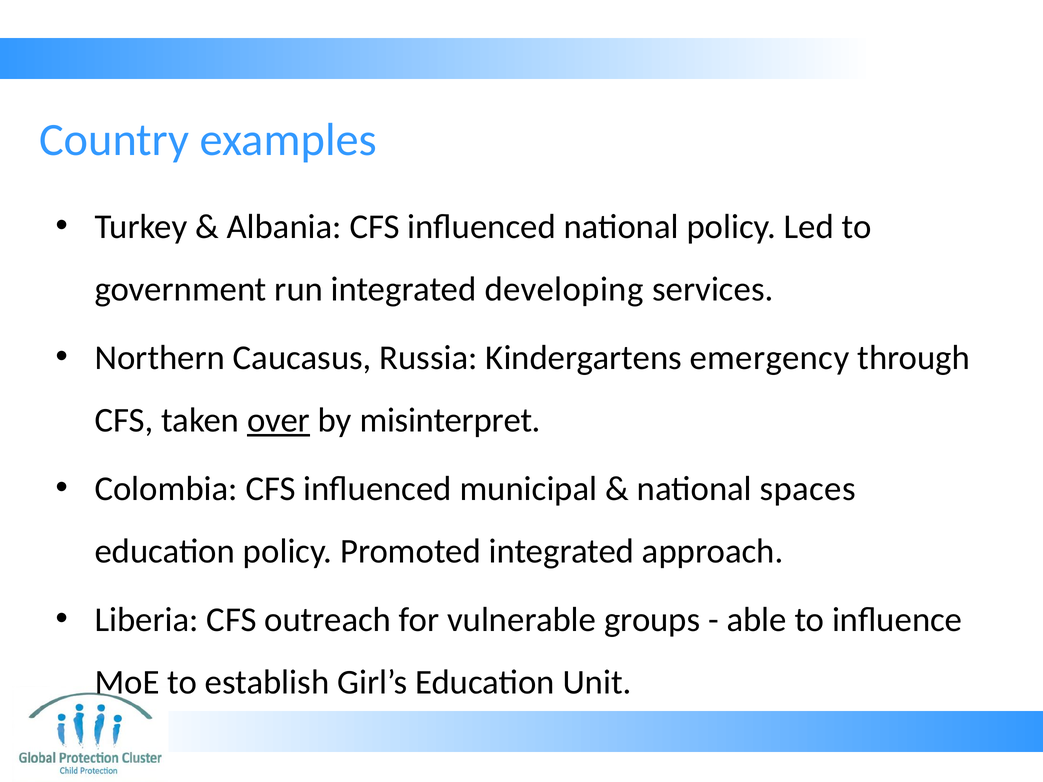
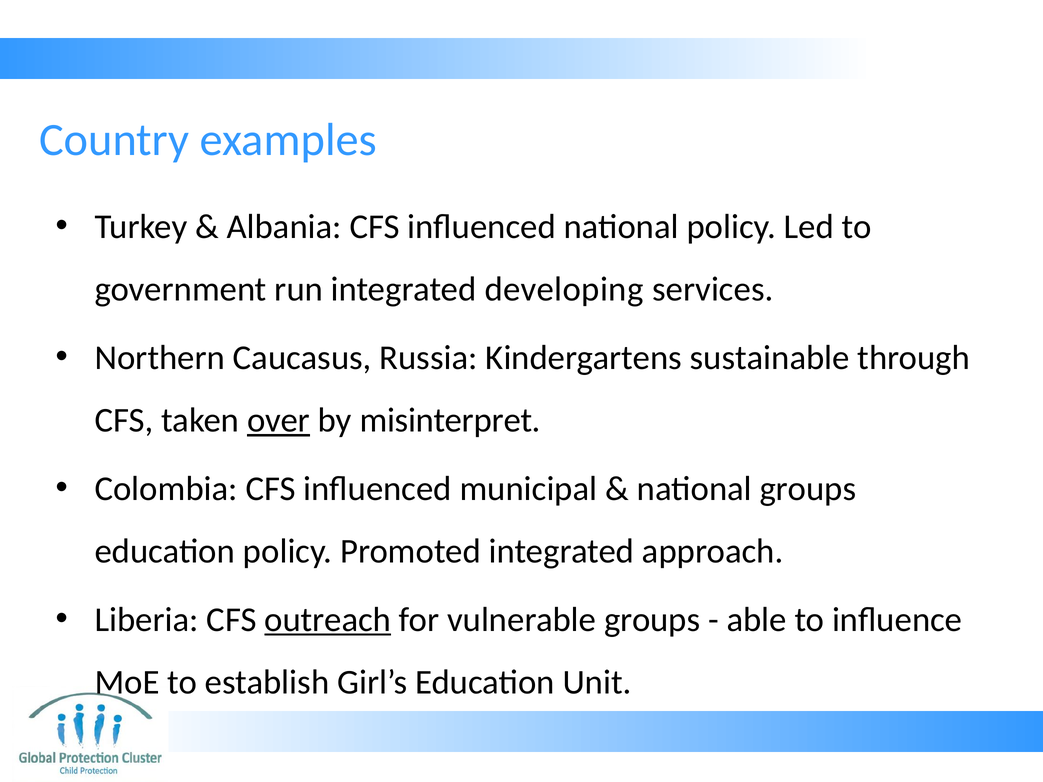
emergency: emergency -> sustainable (770, 358)
national spaces: spaces -> groups (808, 489)
outreach underline: none -> present (328, 620)
